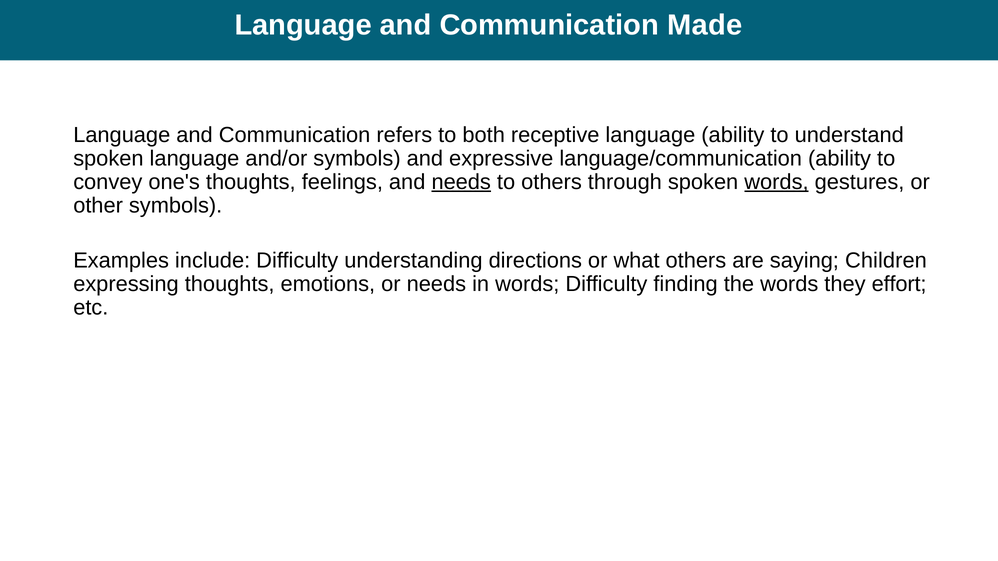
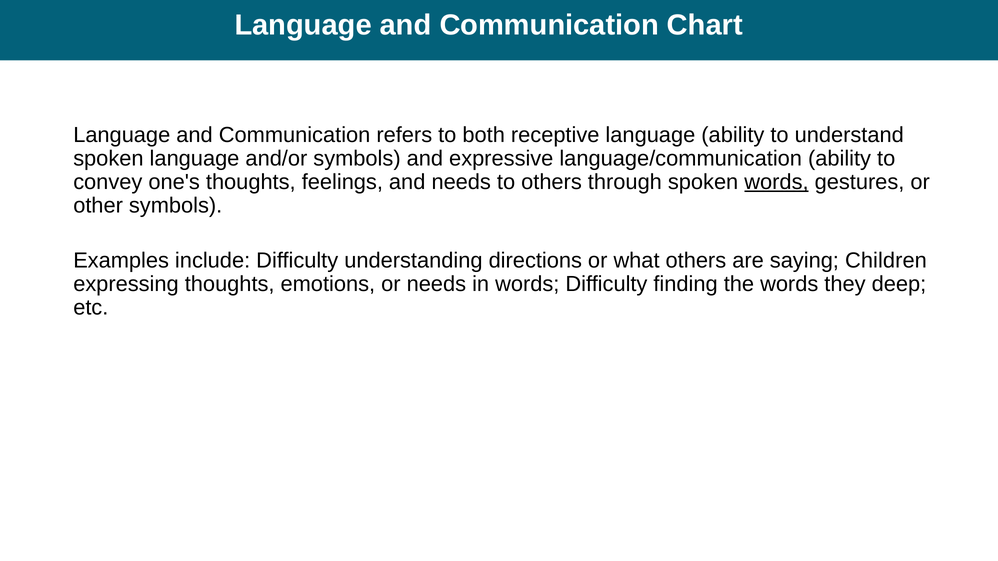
Made: Made -> Chart (705, 25)
needs underline: present -> none (461, 182)
effort: effort -> deep (899, 284)
